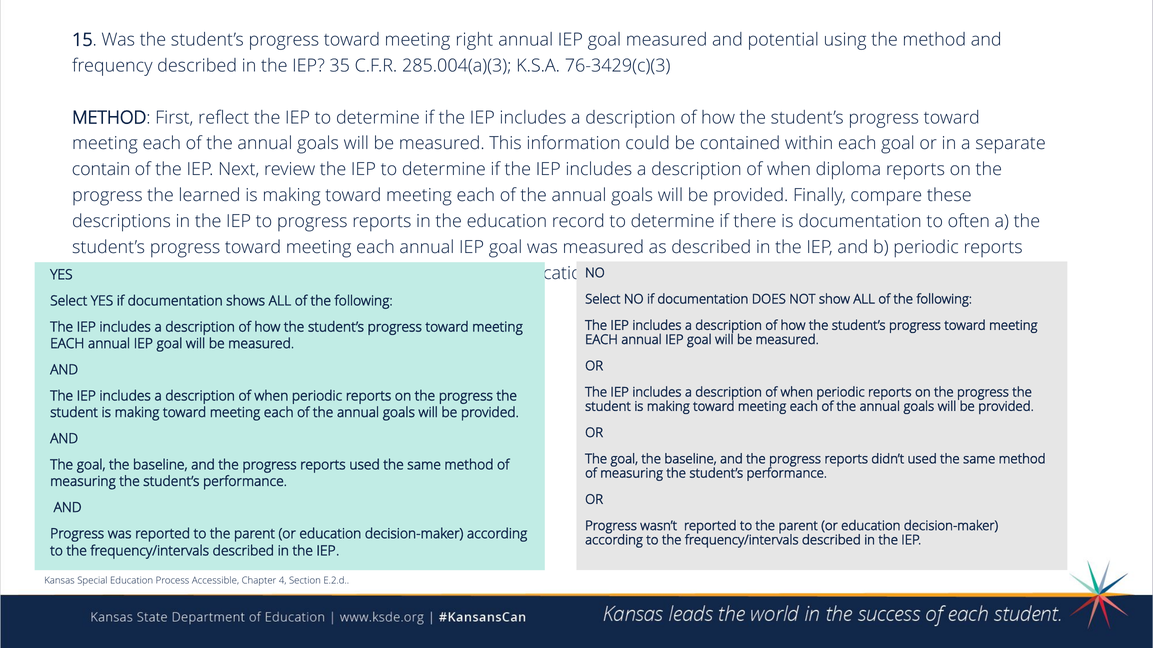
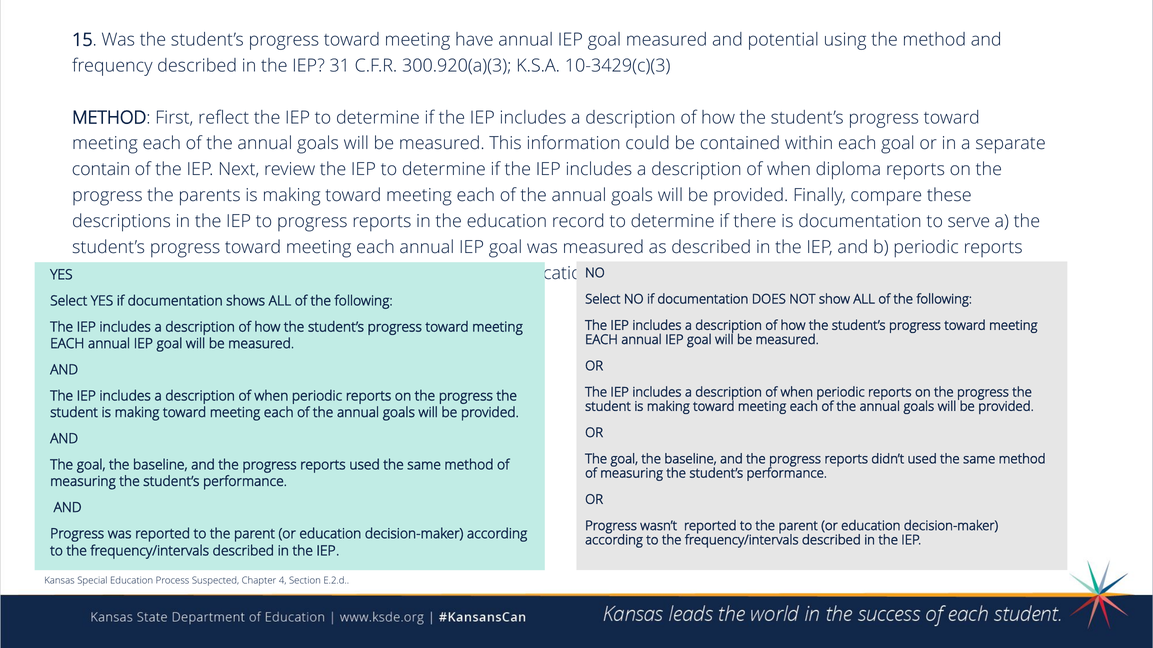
right: right -> have (474, 40)
35: 35 -> 31 (340, 66)
285.004(a)(3: 285.004(a)(3 -> 300.920(a)(3 (457, 66)
76-3429(c)(3: 76-3429(c)(3 -> 10-3429(c)(3 (618, 66)
progress the learned: learned -> parents (210, 196)
often: often -> serve (969, 221)
Accessible: Accessible -> Suspected (216, 581)
